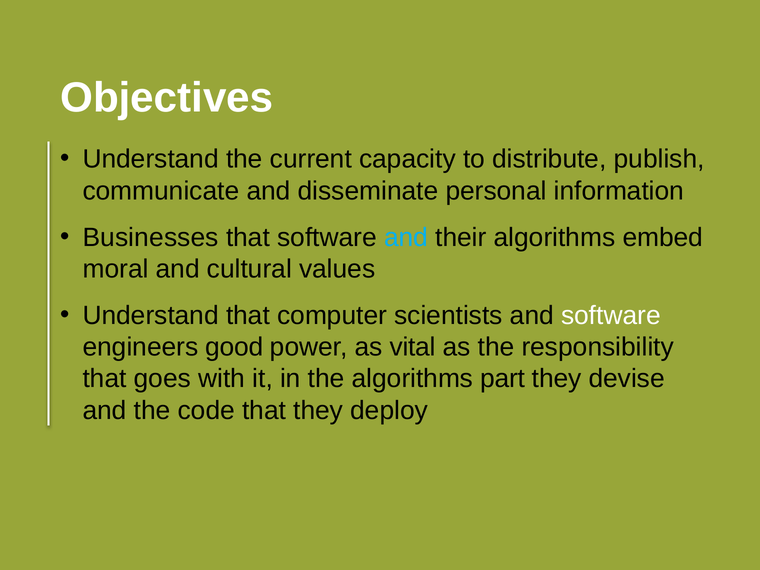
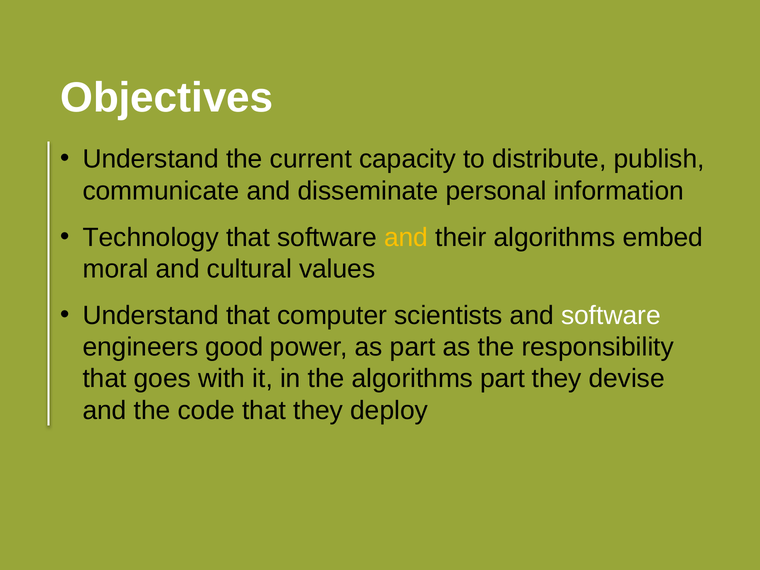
Businesses: Businesses -> Technology (151, 237)
and colour: light blue -> yellow (406, 237)
as vital: vital -> part (413, 347)
